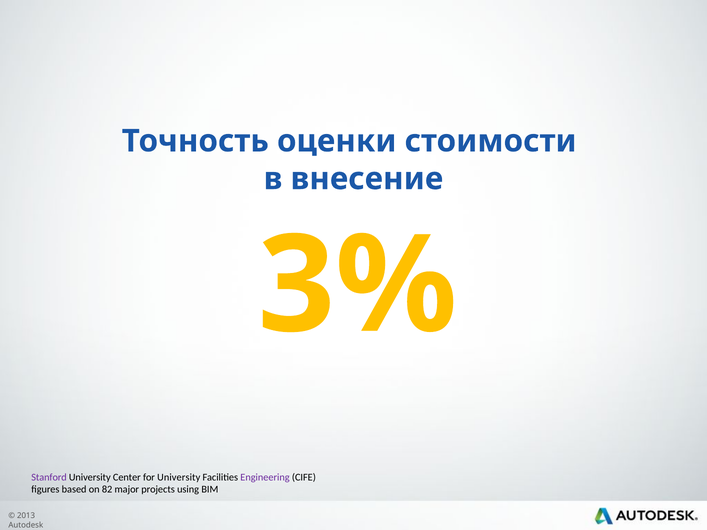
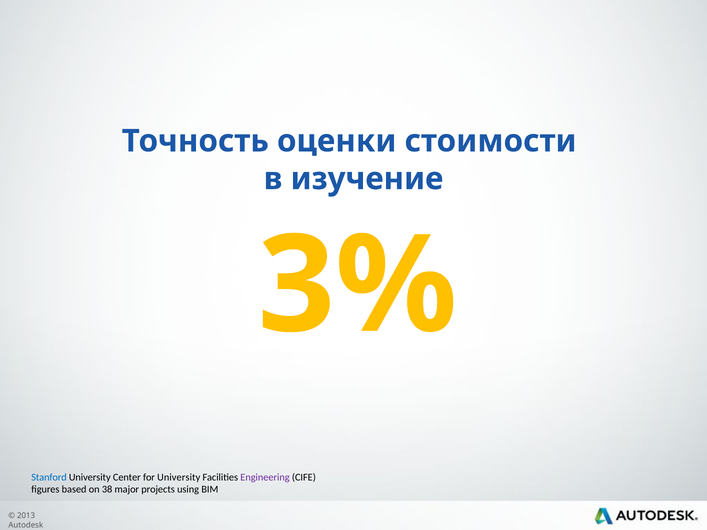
внесение: внесение -> изучение (367, 179)
Stanford colour: purple -> blue (49, 477)
82: 82 -> 38 (107, 490)
